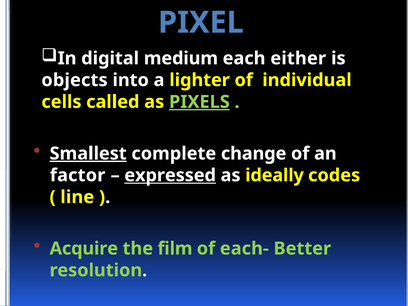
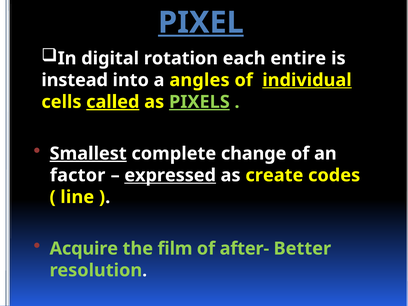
PIXEL underline: none -> present (201, 23)
medium: medium -> rotation (181, 58)
either: either -> entire (298, 58)
objects: objects -> instead (75, 80)
lighter: lighter -> angles (199, 80)
individual underline: none -> present (307, 80)
called underline: none -> present (113, 102)
ideally: ideally -> create (274, 175)
each-: each- -> after- (244, 249)
